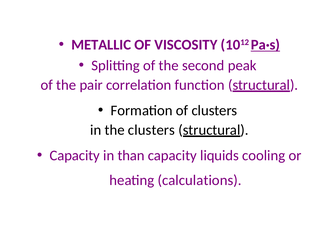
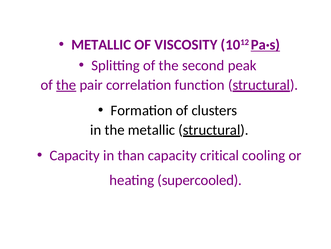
the underline: none -> present (66, 85)
the clusters: clusters -> metallic (152, 129)
liquids: liquids -> critical (220, 155)
calculations: calculations -> supercooled (200, 180)
